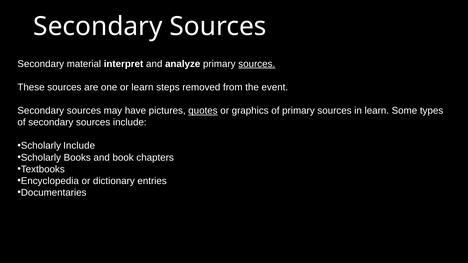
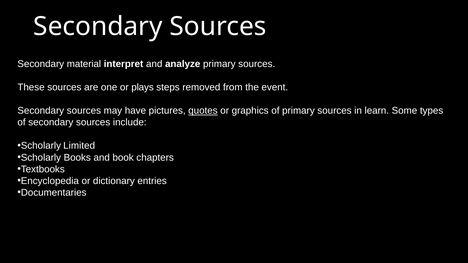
sources underline: present -> none (257, 64)
or learn: learn -> plays (143, 87)
Scholarly Include: Include -> Limited (79, 146)
